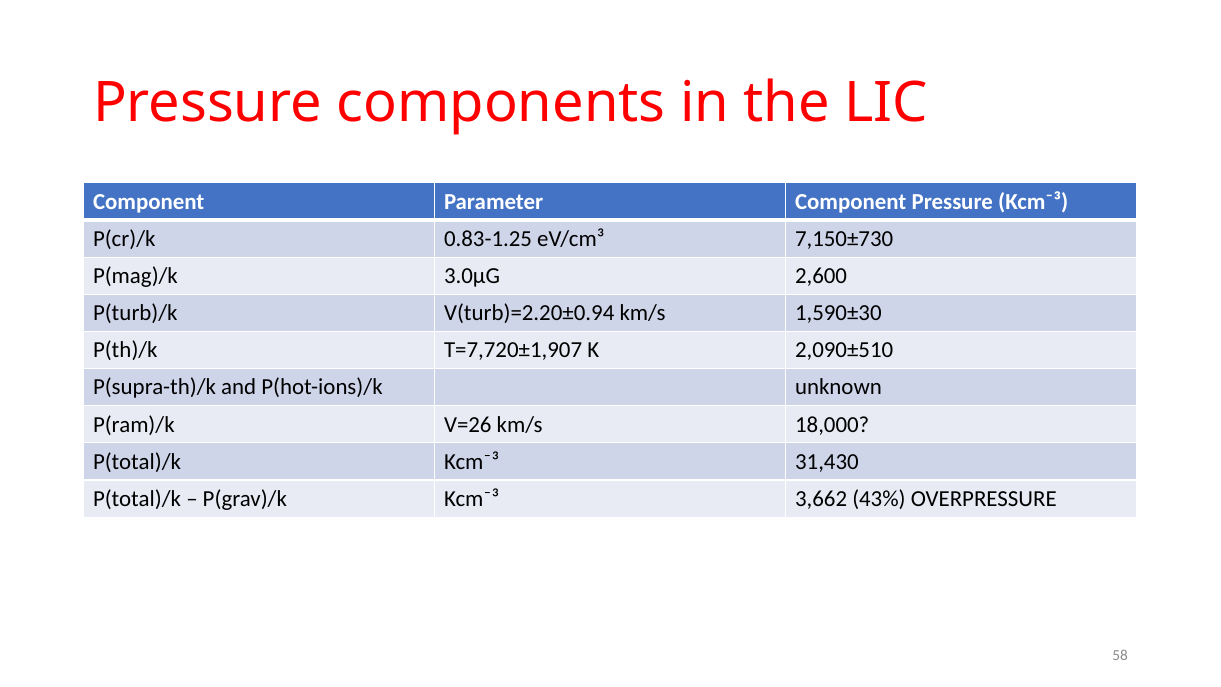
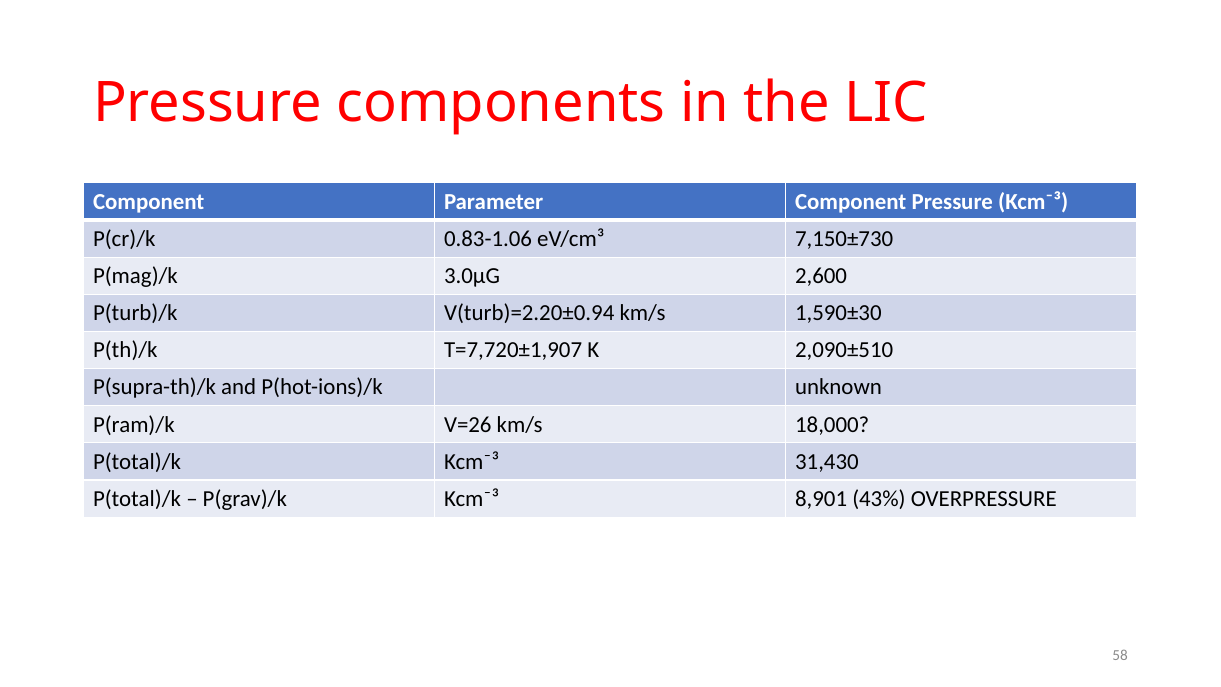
0.83-1.25: 0.83-1.25 -> 0.83-1.06 (488, 239)
3,662: 3,662 -> 8,901 (821, 499)
